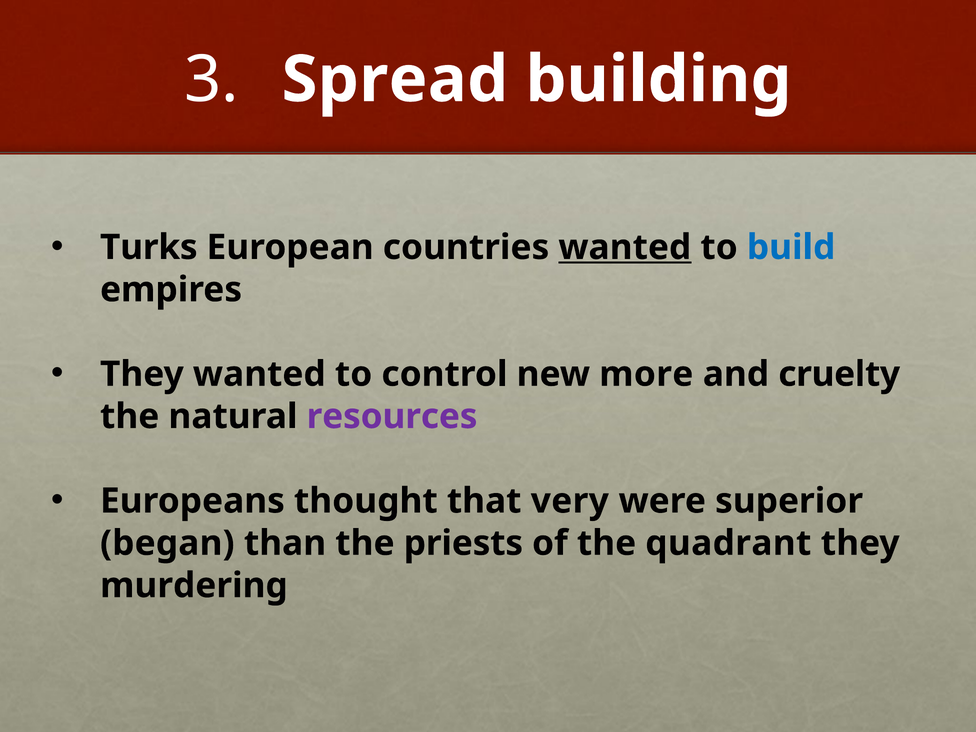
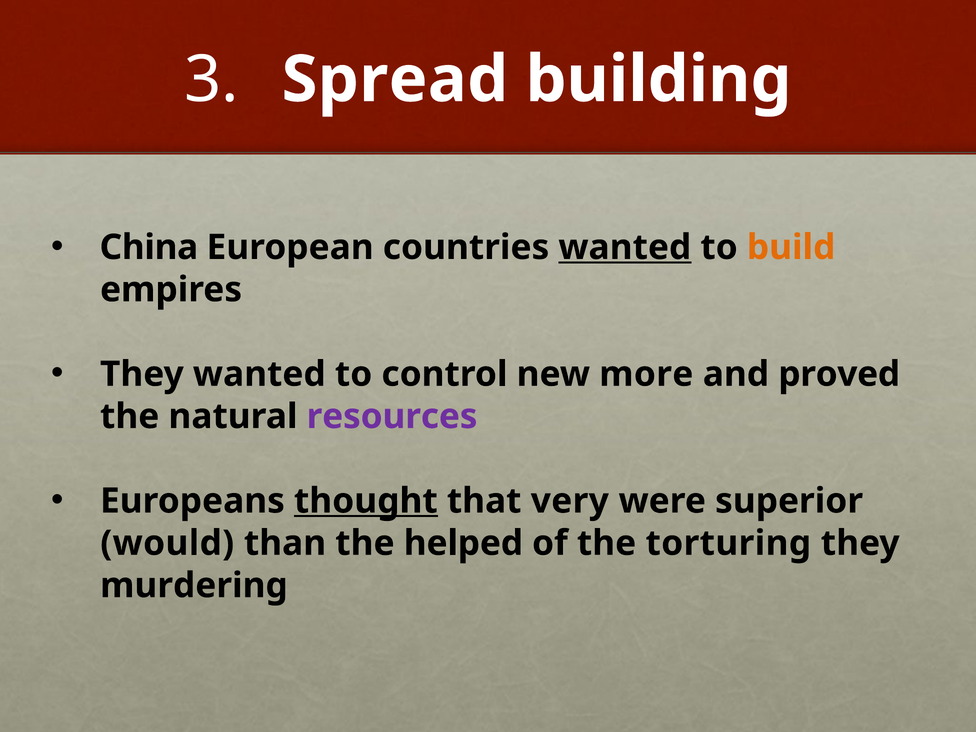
Turks: Turks -> China (149, 247)
build colour: blue -> orange (791, 247)
cruelty: cruelty -> proved (839, 374)
thought underline: none -> present (366, 501)
began: began -> would (167, 543)
priests: priests -> helped (463, 543)
quadrant: quadrant -> torturing (728, 543)
